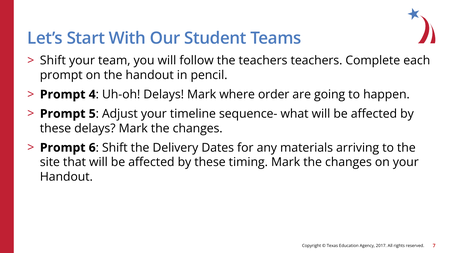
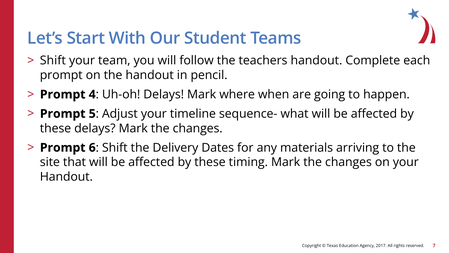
teachers teachers: teachers -> handout (316, 60)
order: order -> when (274, 94)
